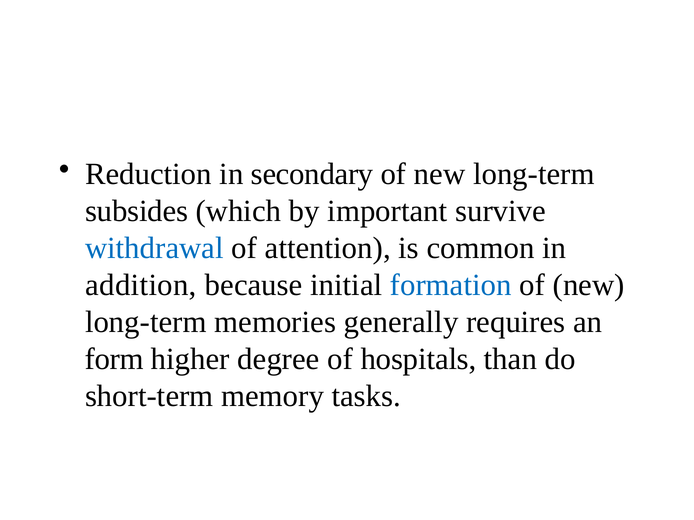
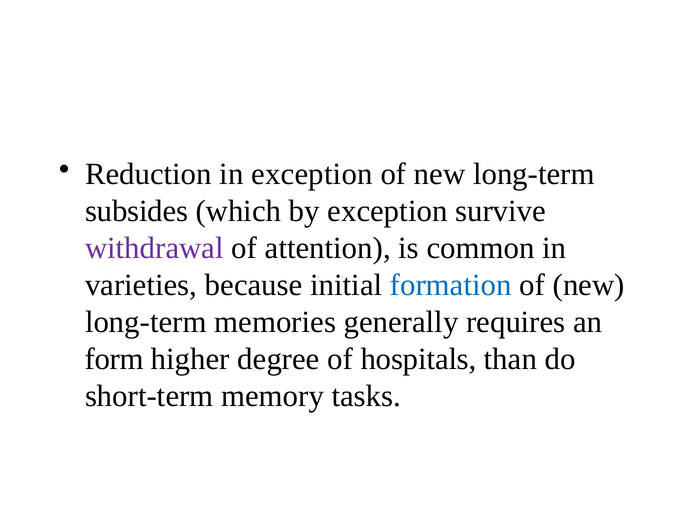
in secondary: secondary -> exception (312, 174)
by important: important -> exception (387, 212)
withdrawal colour: blue -> purple (154, 249)
addition: addition -> varieties (141, 286)
